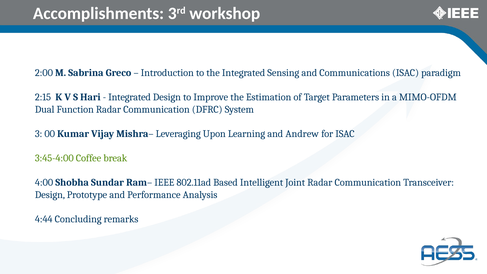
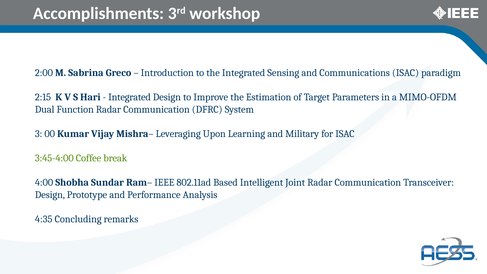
Andrew: Andrew -> Military (302, 134)
4:44: 4:44 -> 4:35 (44, 219)
